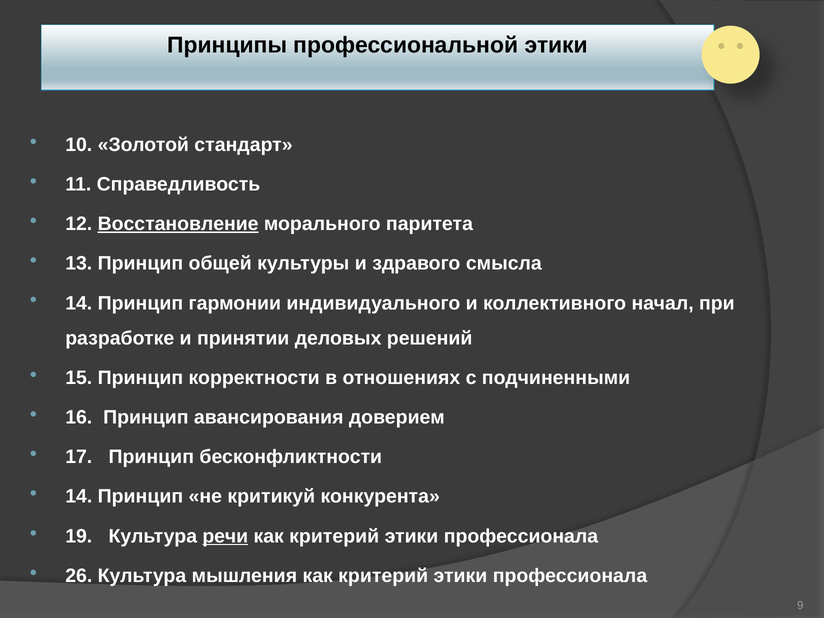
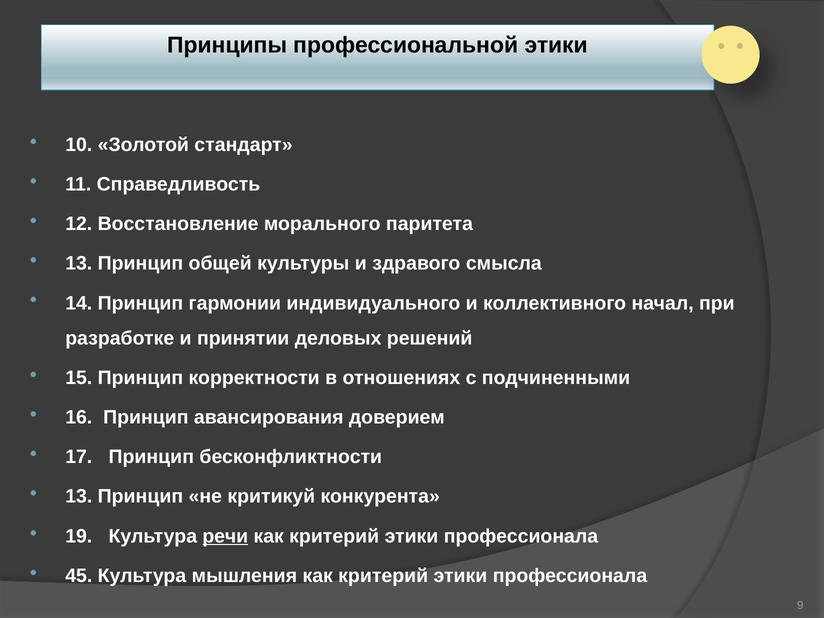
Восстановление underline: present -> none (178, 224)
14: 14 -> 13 (79, 497)
26: 26 -> 45 (79, 576)
